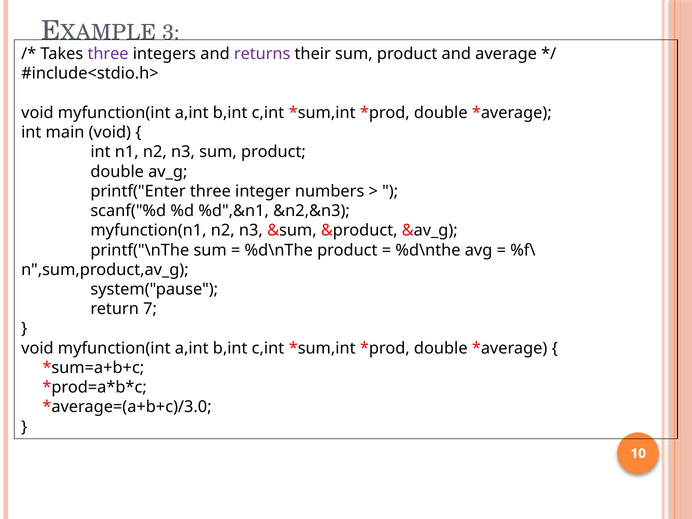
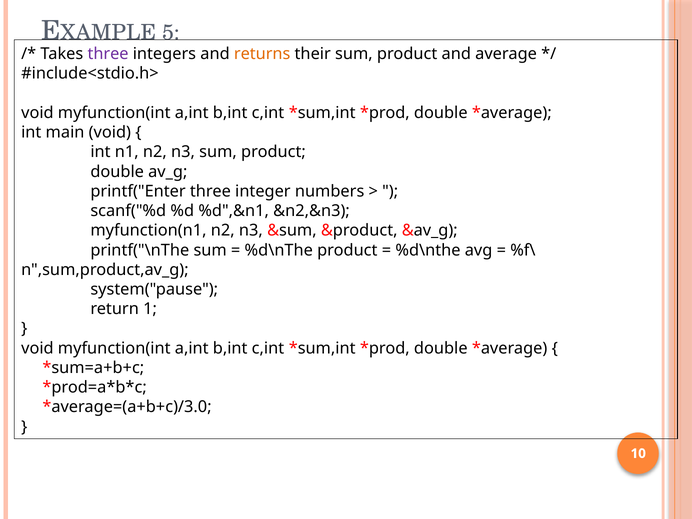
3: 3 -> 5 (171, 32)
returns colour: purple -> orange (262, 54)
7: 7 -> 1 (150, 309)
